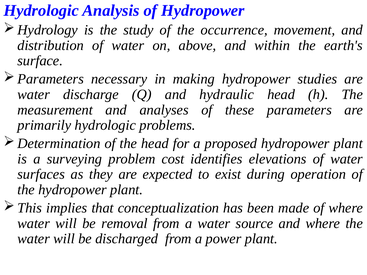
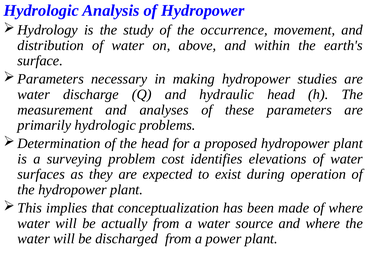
removal: removal -> actually (124, 224)
